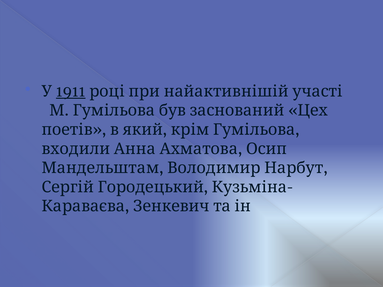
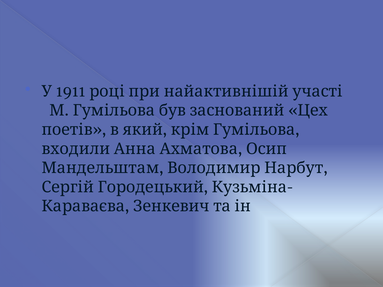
1911 underline: present -> none (71, 91)
